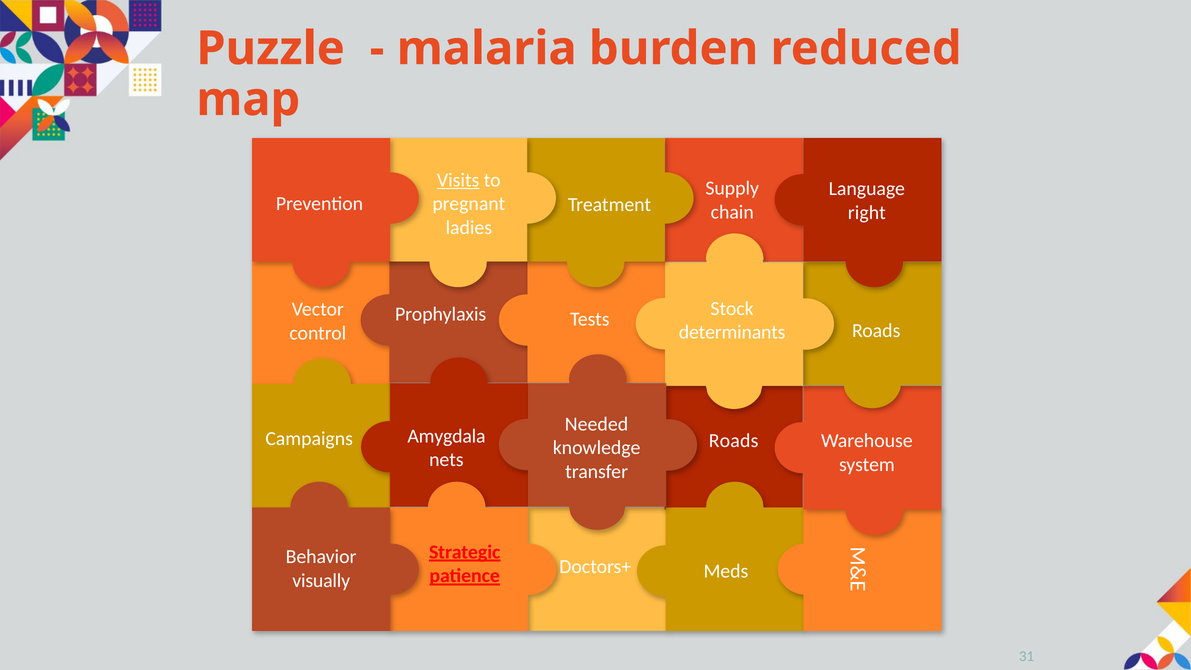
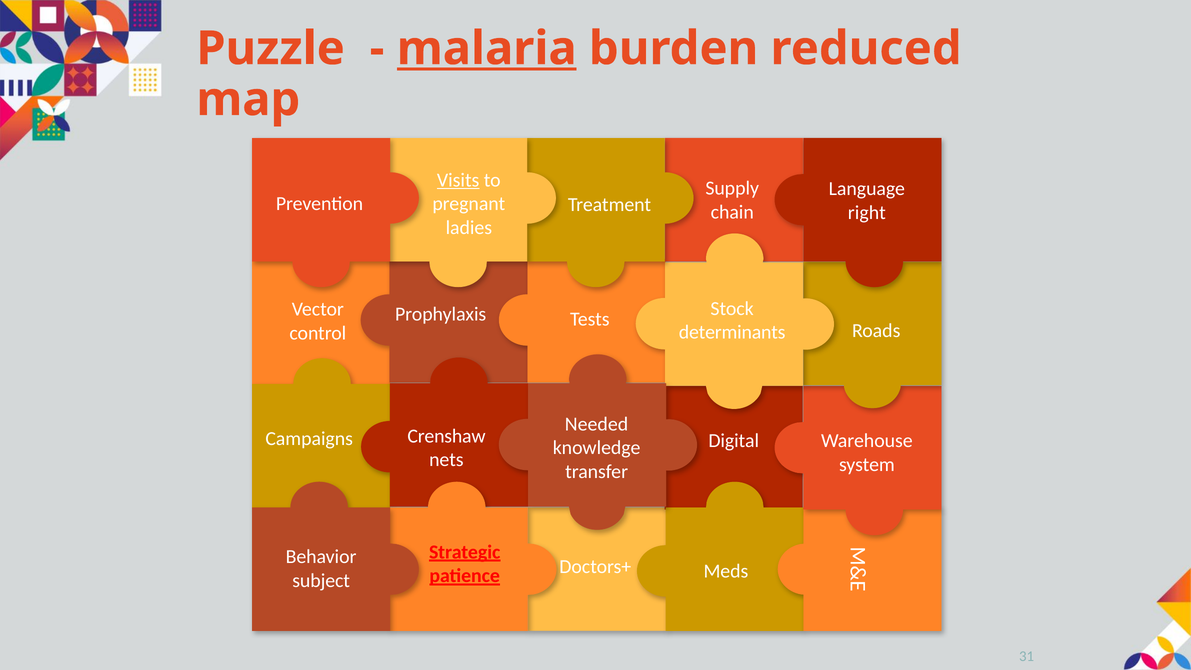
malaria underline: none -> present (487, 49)
Amygdala: Amygdala -> Crenshaw (446, 436)
Roads: Roads -> Digital (734, 440)
visually: visually -> subject (321, 580)
